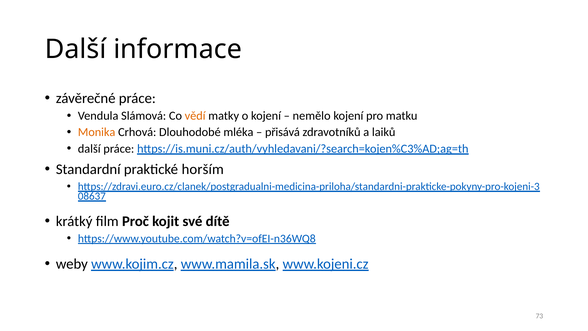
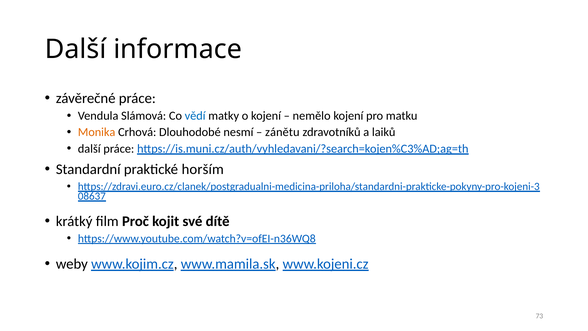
vědí colour: orange -> blue (195, 116)
mléka: mléka -> nesmí (238, 132)
přisává: přisává -> zánětu (282, 132)
